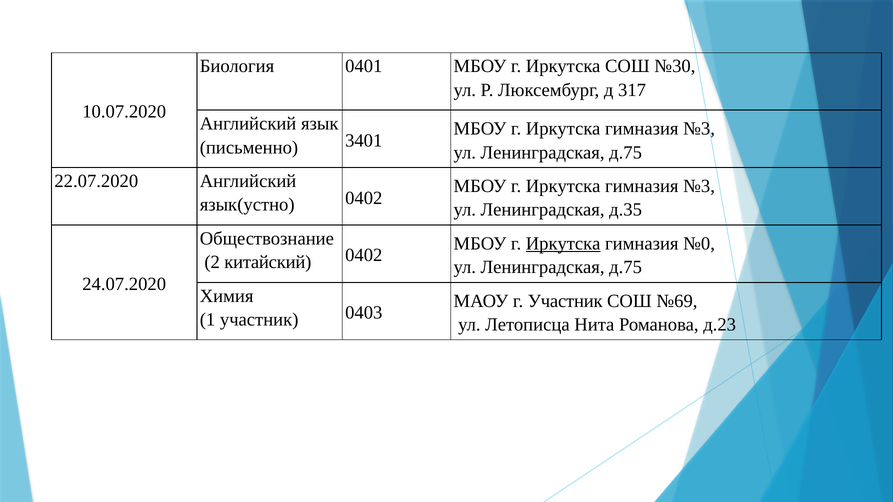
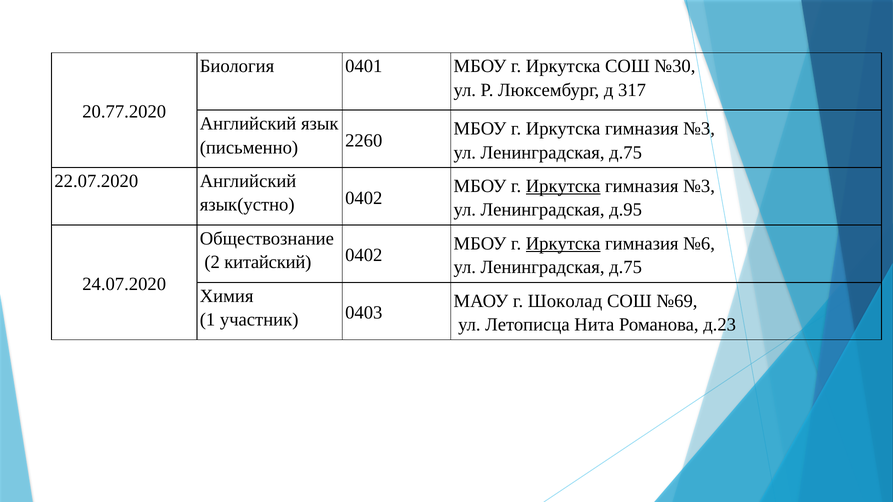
10.07.2020: 10.07.2020 -> 20.77.2020 (124, 112)
3401: 3401 -> 2260 (364, 141)
Иркутска underline: none -> present (563, 186)
д.35: д.35 -> д.95 (626, 210)
№0: №0 -> №6 (699, 244)
г Участник: Участник -> Шоколад (565, 301)
